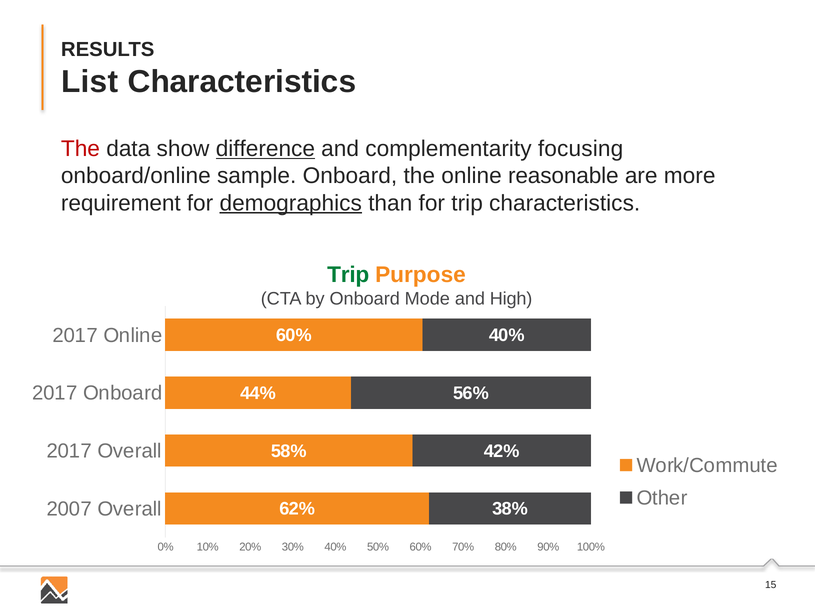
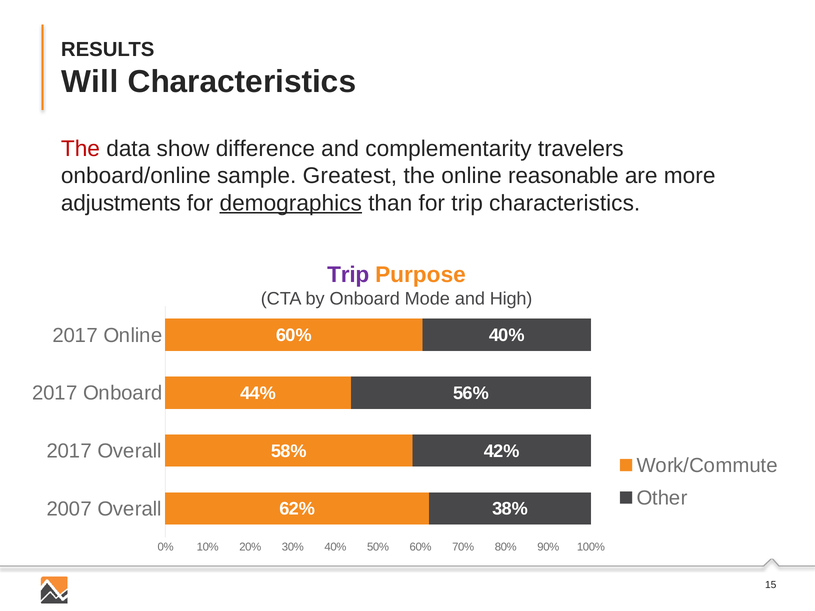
List: List -> Will (90, 82)
difference underline: present -> none (265, 149)
focusing: focusing -> travelers (581, 149)
sample Onboard: Onboard -> Greatest (350, 176)
requirement: requirement -> adjustments (121, 203)
Trip colour: green -> purple (348, 275)
